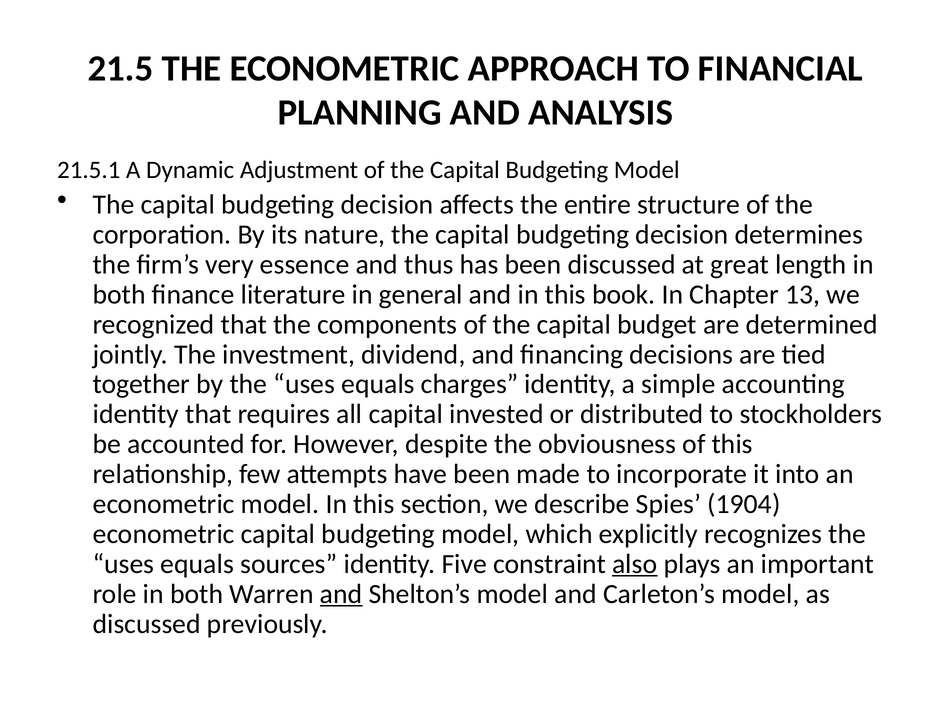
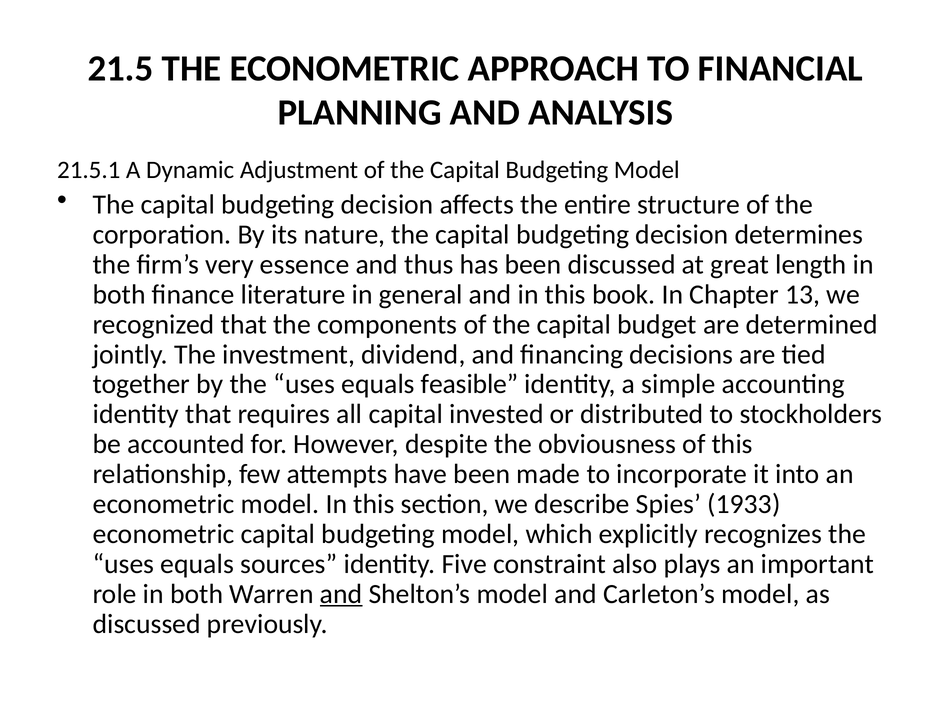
charges: charges -> feasible (470, 384)
1904: 1904 -> 1933 (744, 504)
also underline: present -> none (635, 564)
